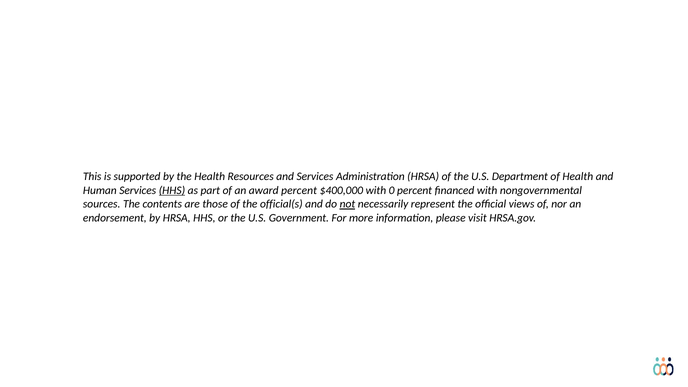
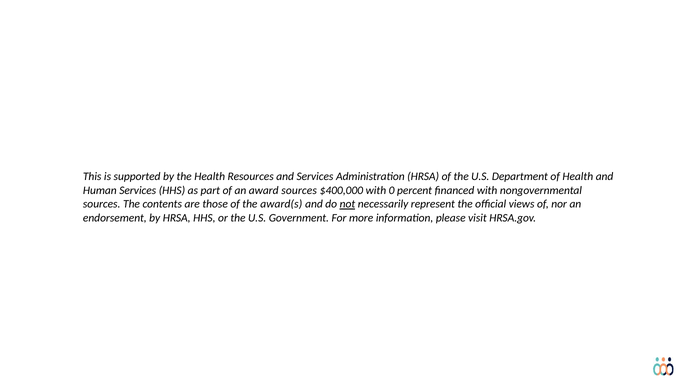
HHS underline: present -> none (172, 190)
award percent: percent -> sources (299, 190)
official(s: official(s -> award(s (281, 204)
